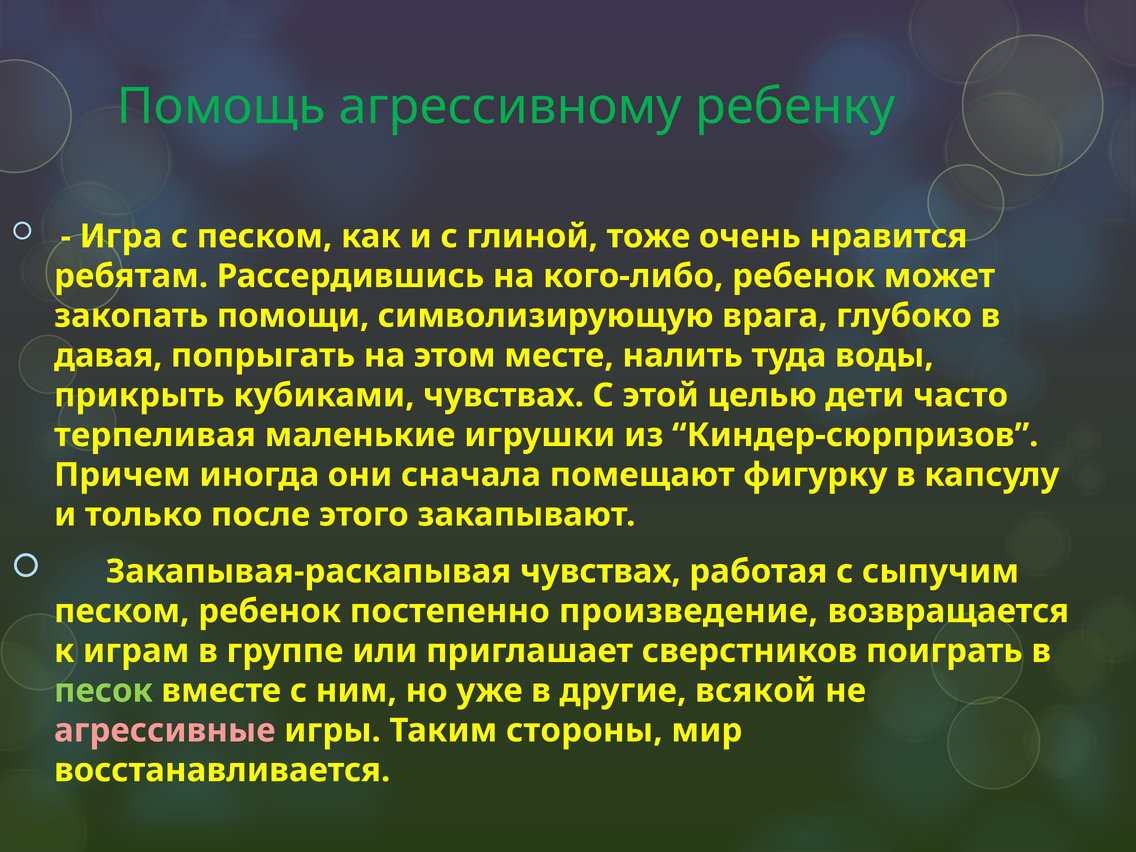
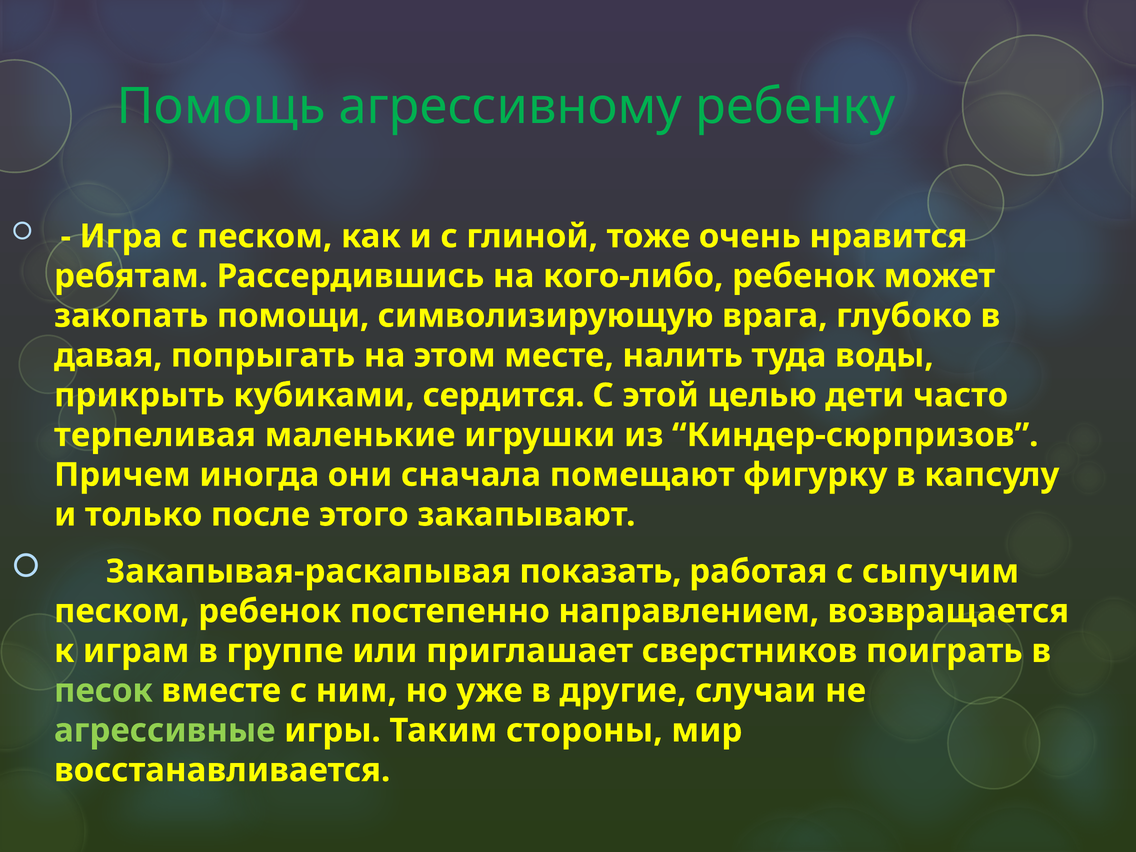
кубиками чувствах: чувствах -> сердится (504, 395)
Закапывая-раскапывая чувствах: чувствах -> показать (600, 571)
произведение: произведение -> направлением (689, 611)
всякой: всякой -> случаи (756, 691)
агрессивные colour: pink -> light green (165, 731)
